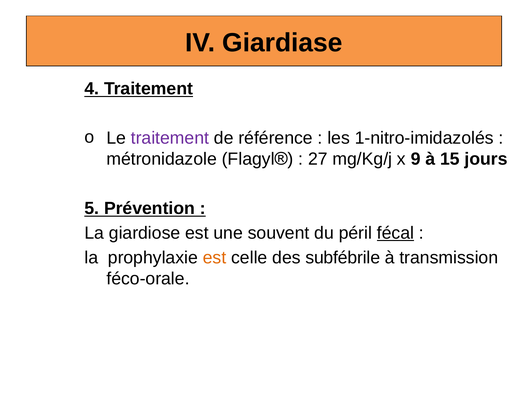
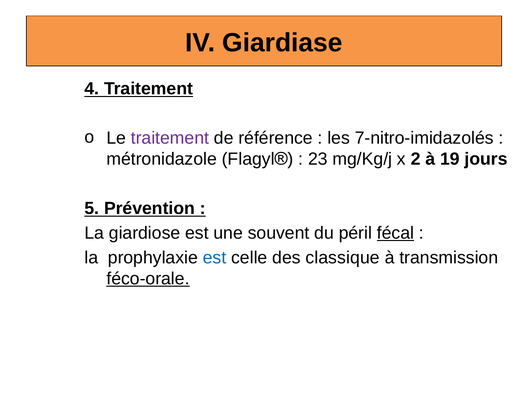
1-nitro-imidazolés: 1-nitro-imidazolés -> 7-nitro-imidazolés (424, 138)
27: 27 -> 23 (318, 159)
9: 9 -> 2 (416, 159)
15: 15 -> 19 (450, 159)
est colour: orange -> blue (215, 258)
subfébrile: subfébrile -> classique (343, 258)
féco-orale underline: none -> present (148, 279)
